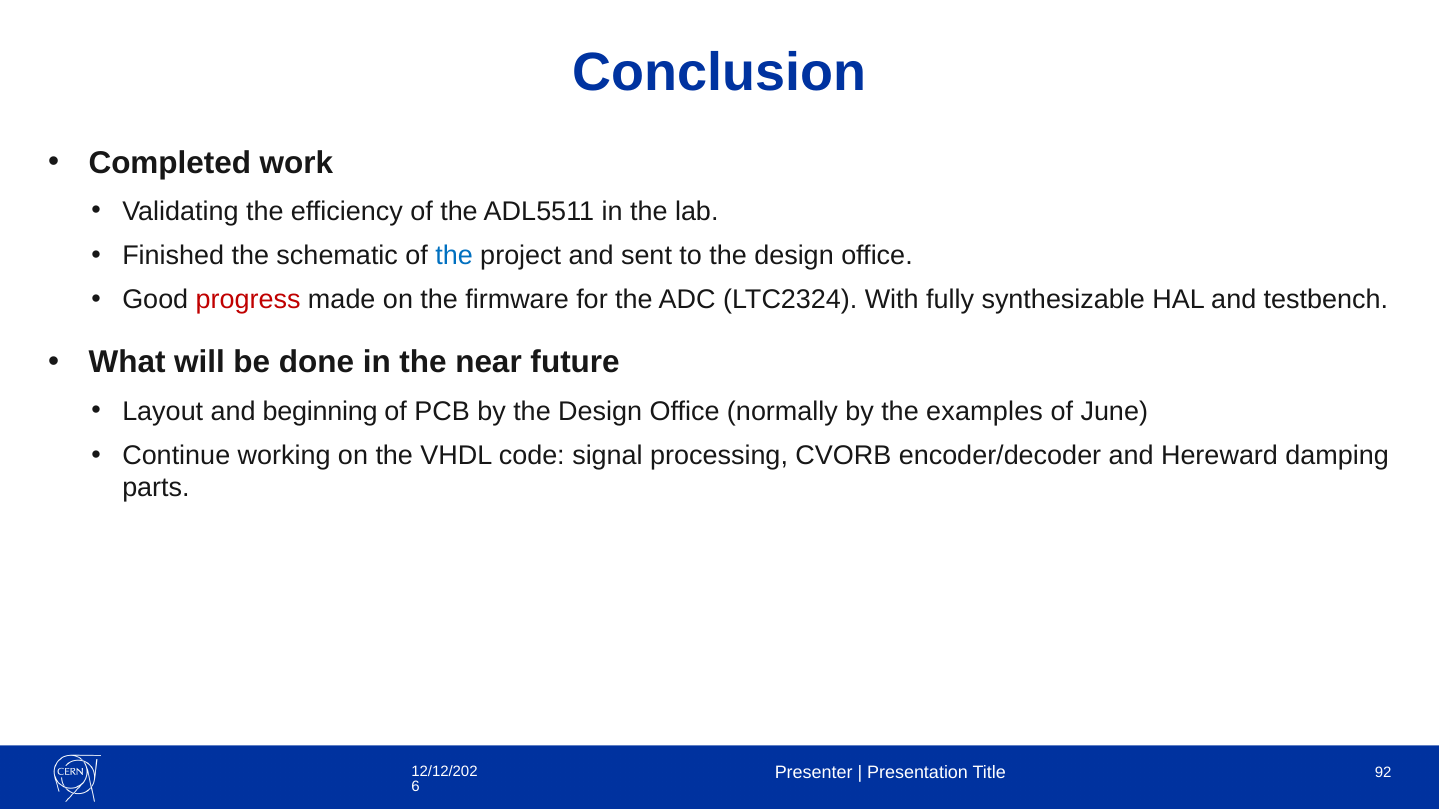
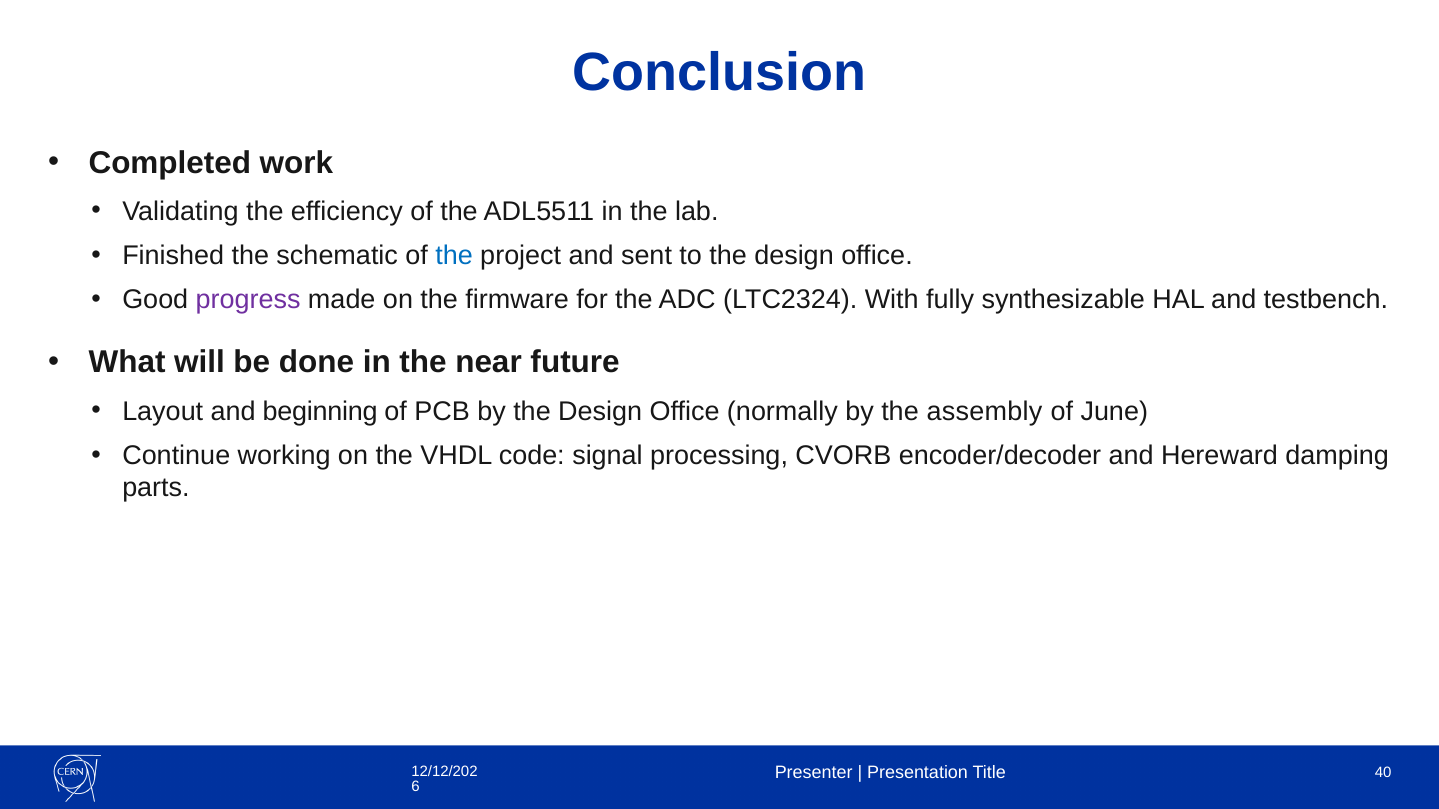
progress colour: red -> purple (248, 300)
examples: examples -> assembly (985, 411)
92: 92 -> 40 (1383, 773)
